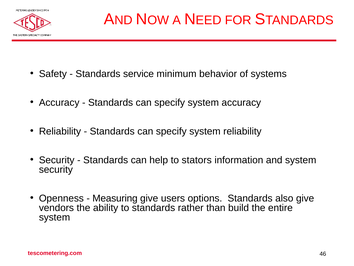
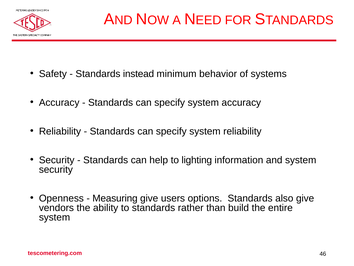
service: service -> instead (139, 74)
stators: stators -> lighting (197, 160)
